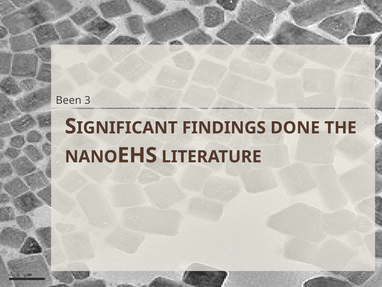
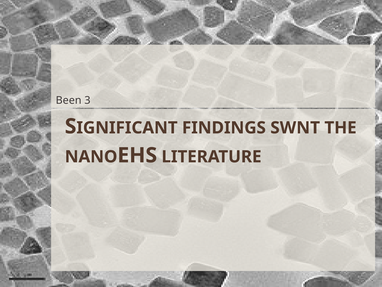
DONE: DONE -> SWNT (295, 128)
